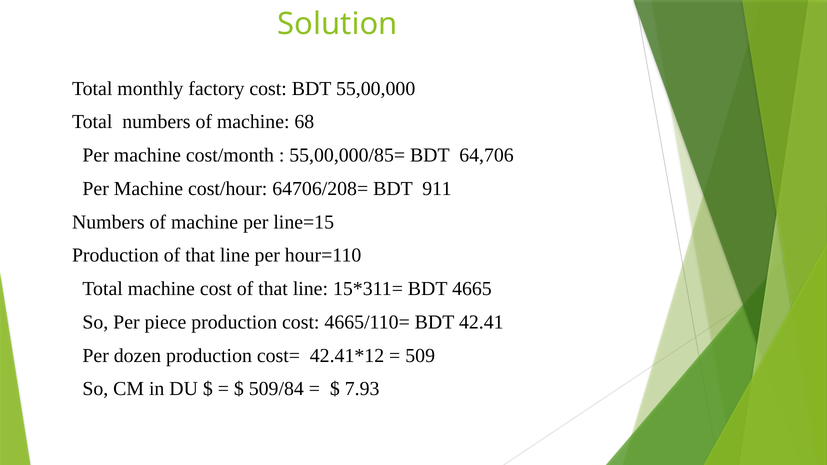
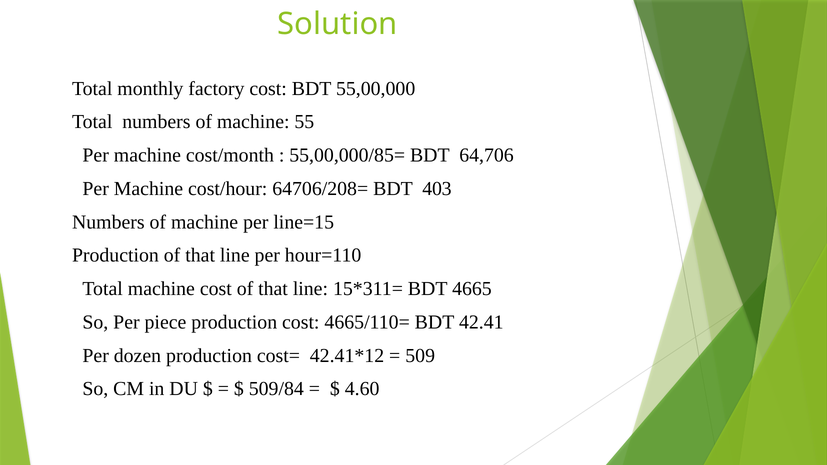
68: 68 -> 55 (304, 122)
911: 911 -> 403 (437, 189)
7.93: 7.93 -> 4.60 (362, 389)
